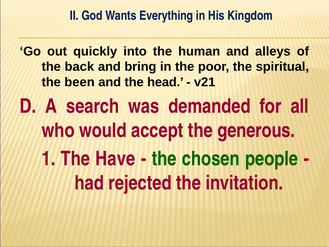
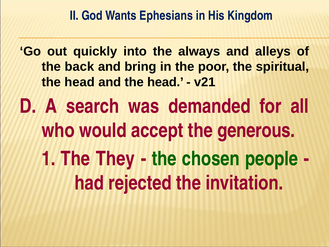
Everything: Everything -> Ephesians (166, 16)
human: human -> always (199, 51)
been: been -> head (80, 82)
Have: Have -> They (115, 159)
